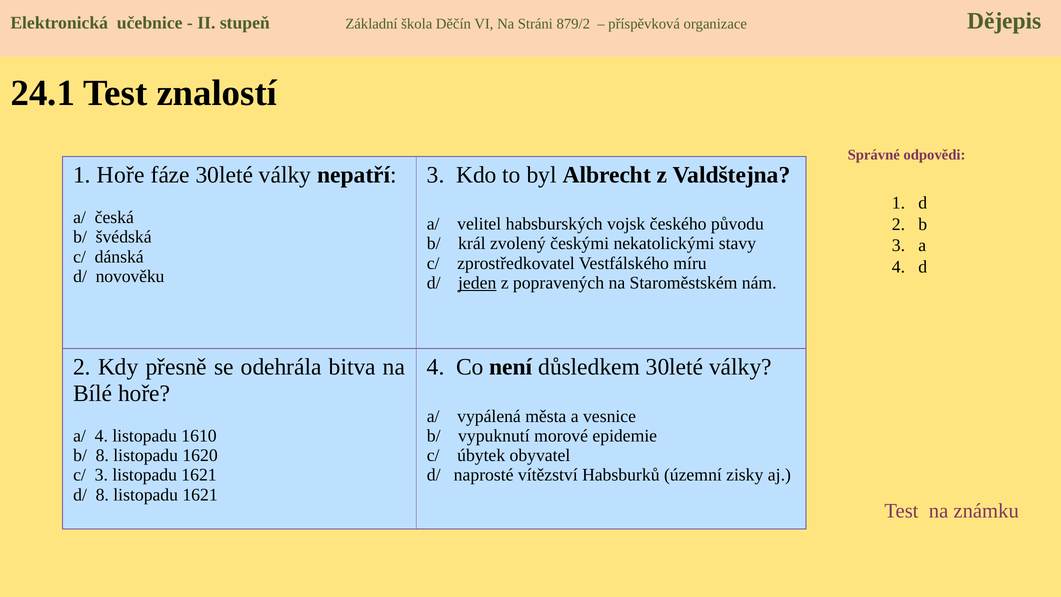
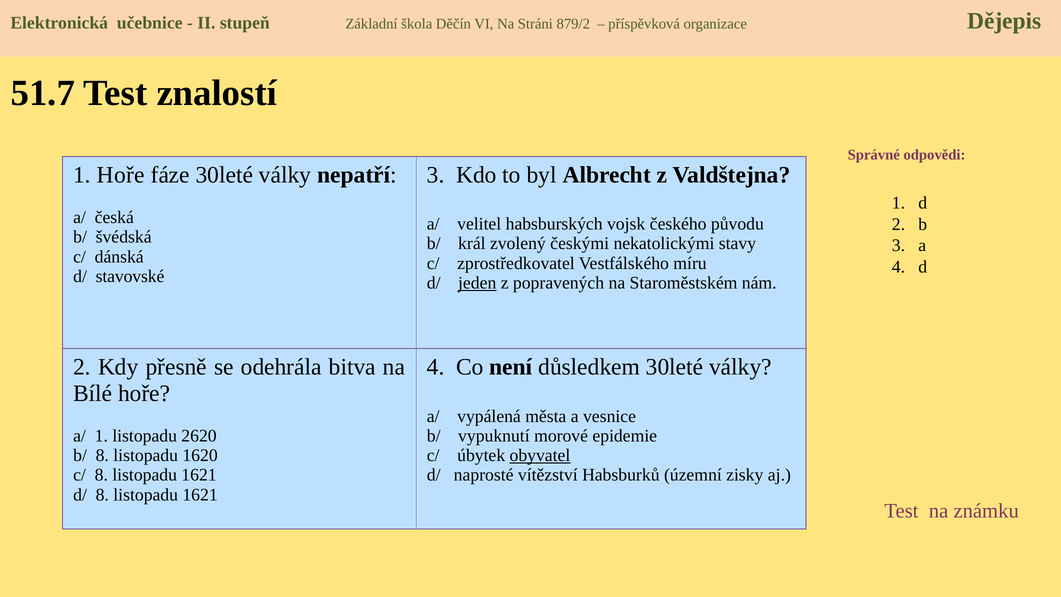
24.1: 24.1 -> 51.7 (43, 93)
novověku: novověku -> stavovské (130, 276)
a/ 4: 4 -> 1 (101, 436)
1610: 1610 -> 2620 (199, 436)
obyvatel underline: none -> present (540, 455)
c/ 3: 3 -> 8 (101, 475)
